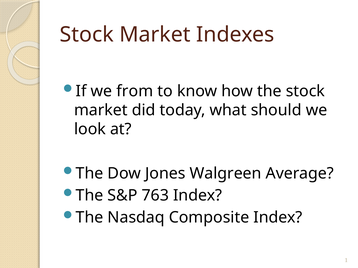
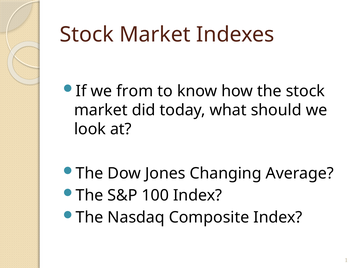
Walgreen: Walgreen -> Changing (226, 174)
763: 763 -> 100 (155, 196)
